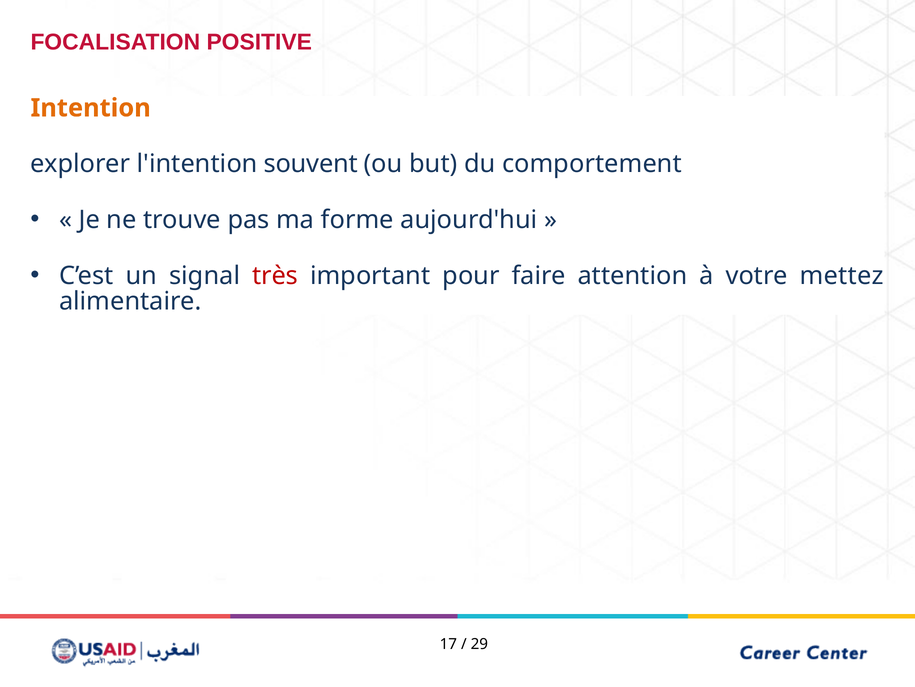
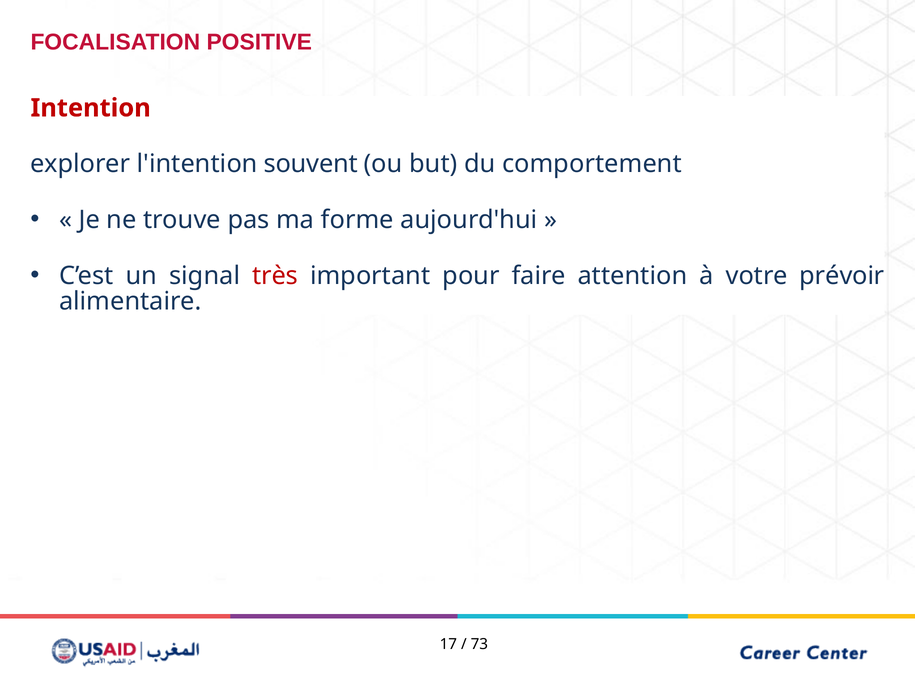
Intention colour: orange -> red (91, 108)
mettez: mettez -> prévoir (842, 276)
29: 29 -> 73 (479, 644)
